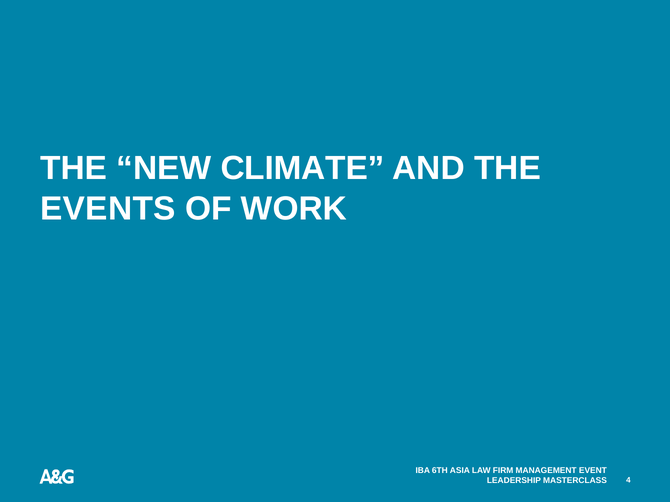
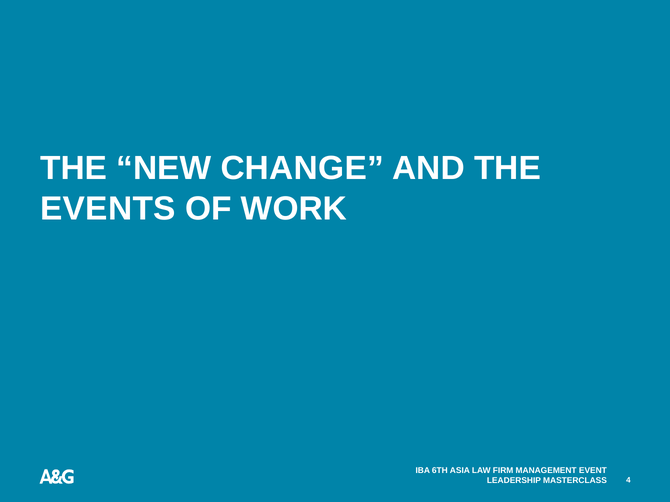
CLIMATE: CLIMATE -> CHANGE (302, 168)
